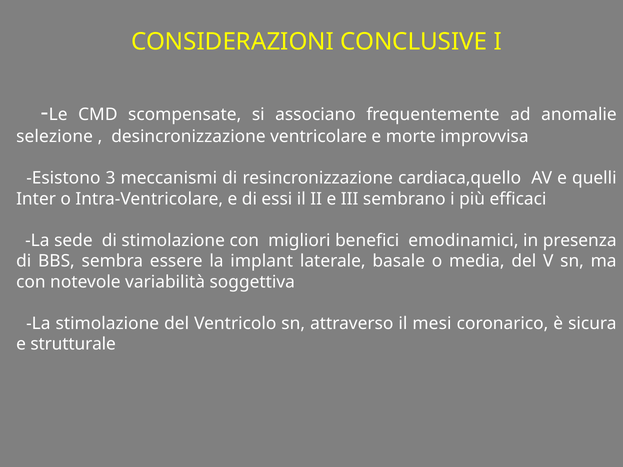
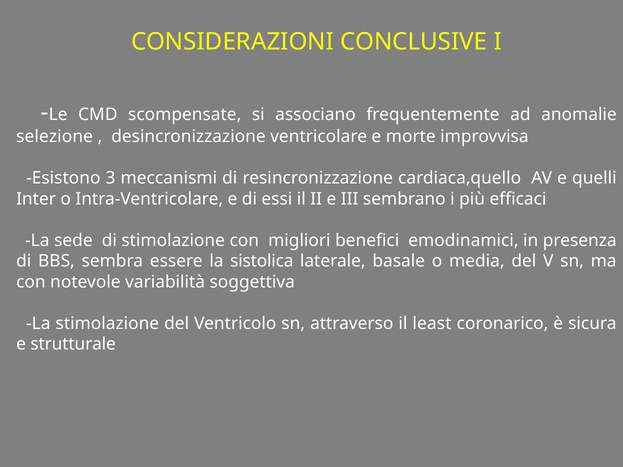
implant: implant -> sistolica (262, 261)
mesi: mesi -> least (432, 324)
